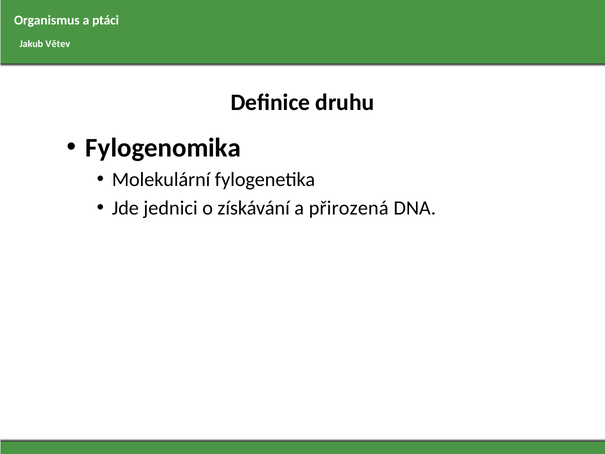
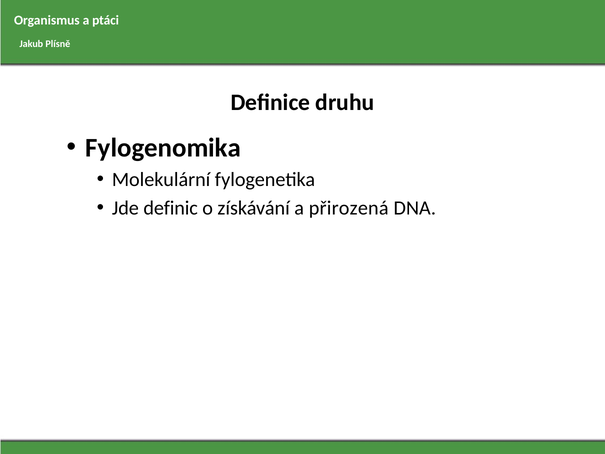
Větev: Větev -> Plísně (58, 44)
jednici: jednici -> definic (171, 208)
